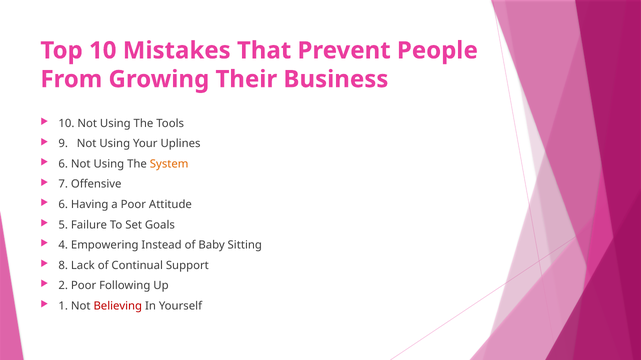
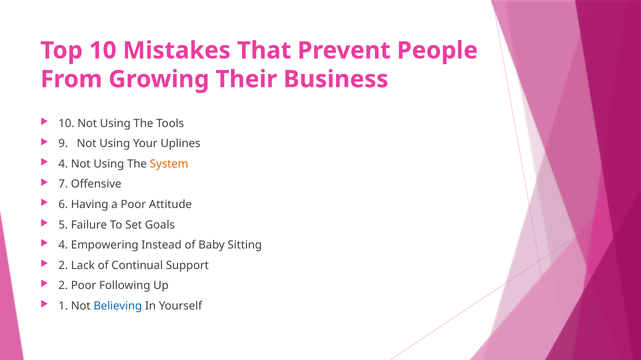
6: 6 -> 4 (63, 164)
8: 8 -> 2 (63, 266)
Believing colour: red -> blue (118, 306)
